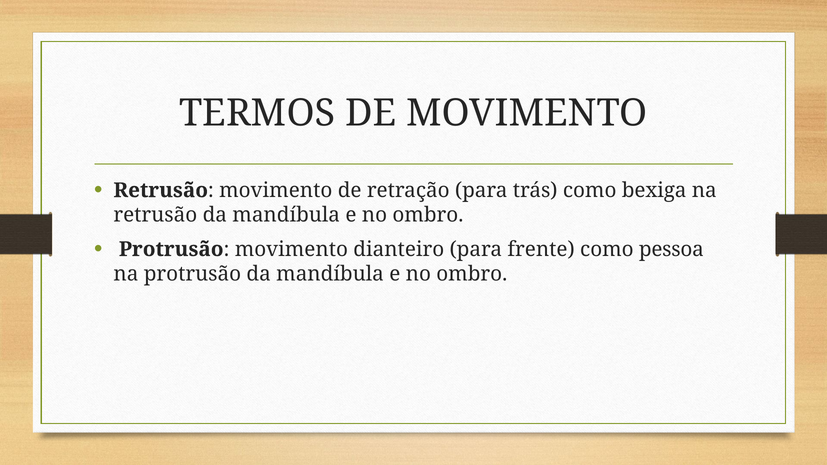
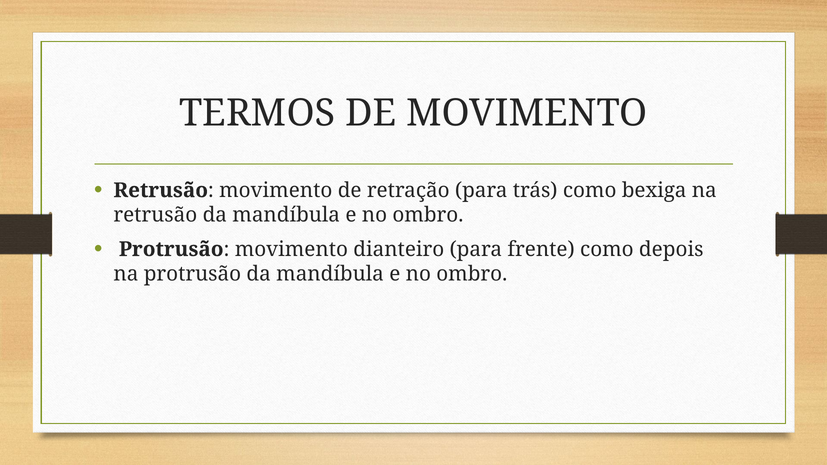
pessoa: pessoa -> depois (671, 249)
